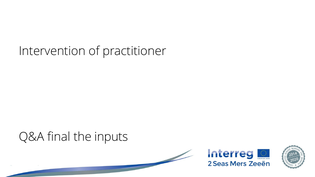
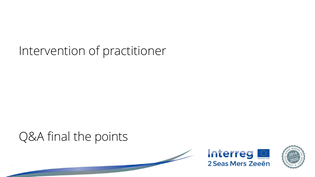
inputs: inputs -> points (111, 137)
